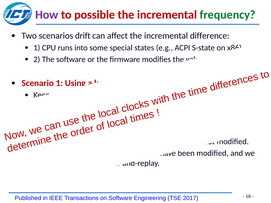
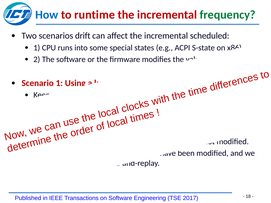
How colour: purple -> blue (47, 15)
possible: possible -> runtime (95, 15)
incremental difference: difference -> scheduled (210, 36)
